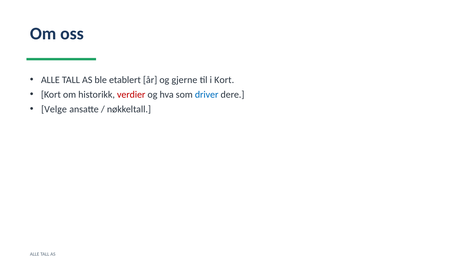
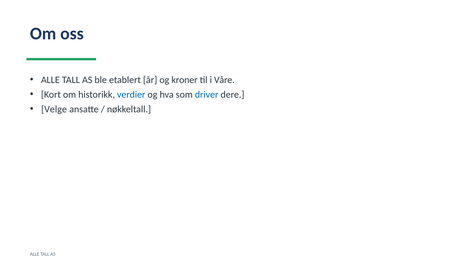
gjerne: gjerne -> kroner (185, 80)
i Kort: Kort -> Våre (224, 80)
verdier colour: red -> blue (131, 95)
